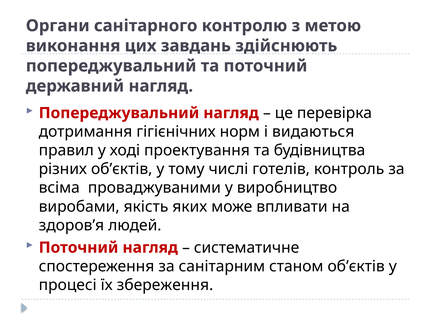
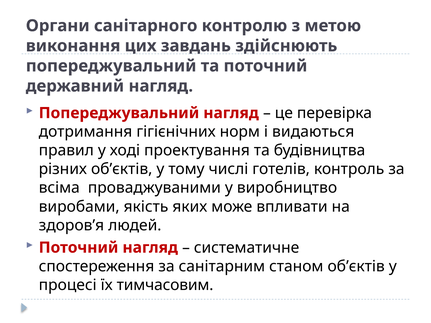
збереження: збереження -> тимчасовим (165, 285)
